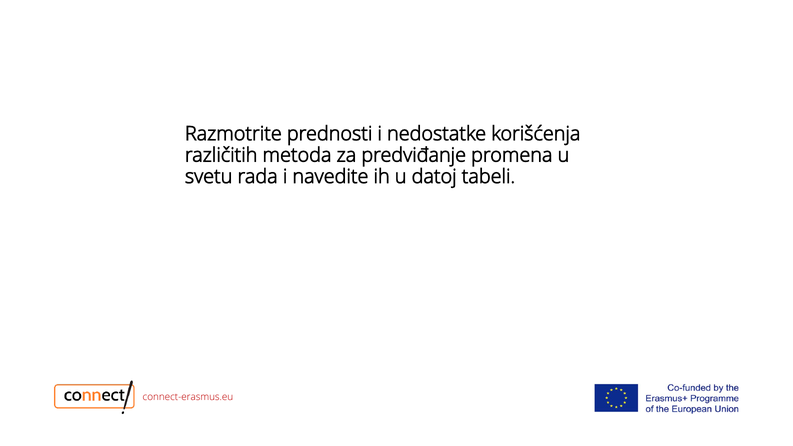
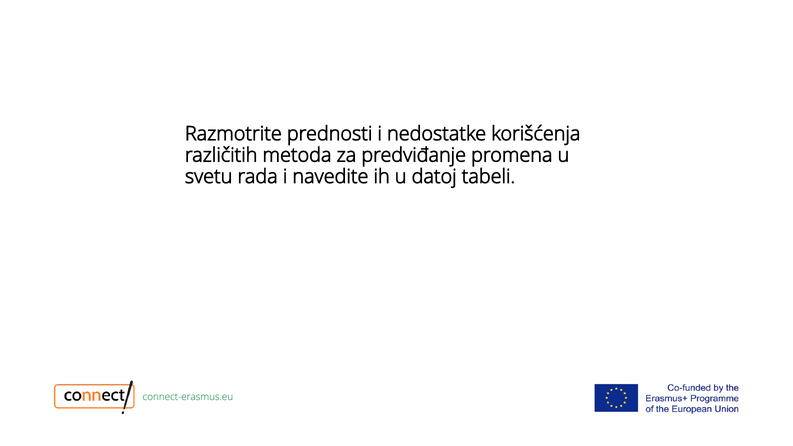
connect-erasmus.eu colour: red -> green (188, 397)
